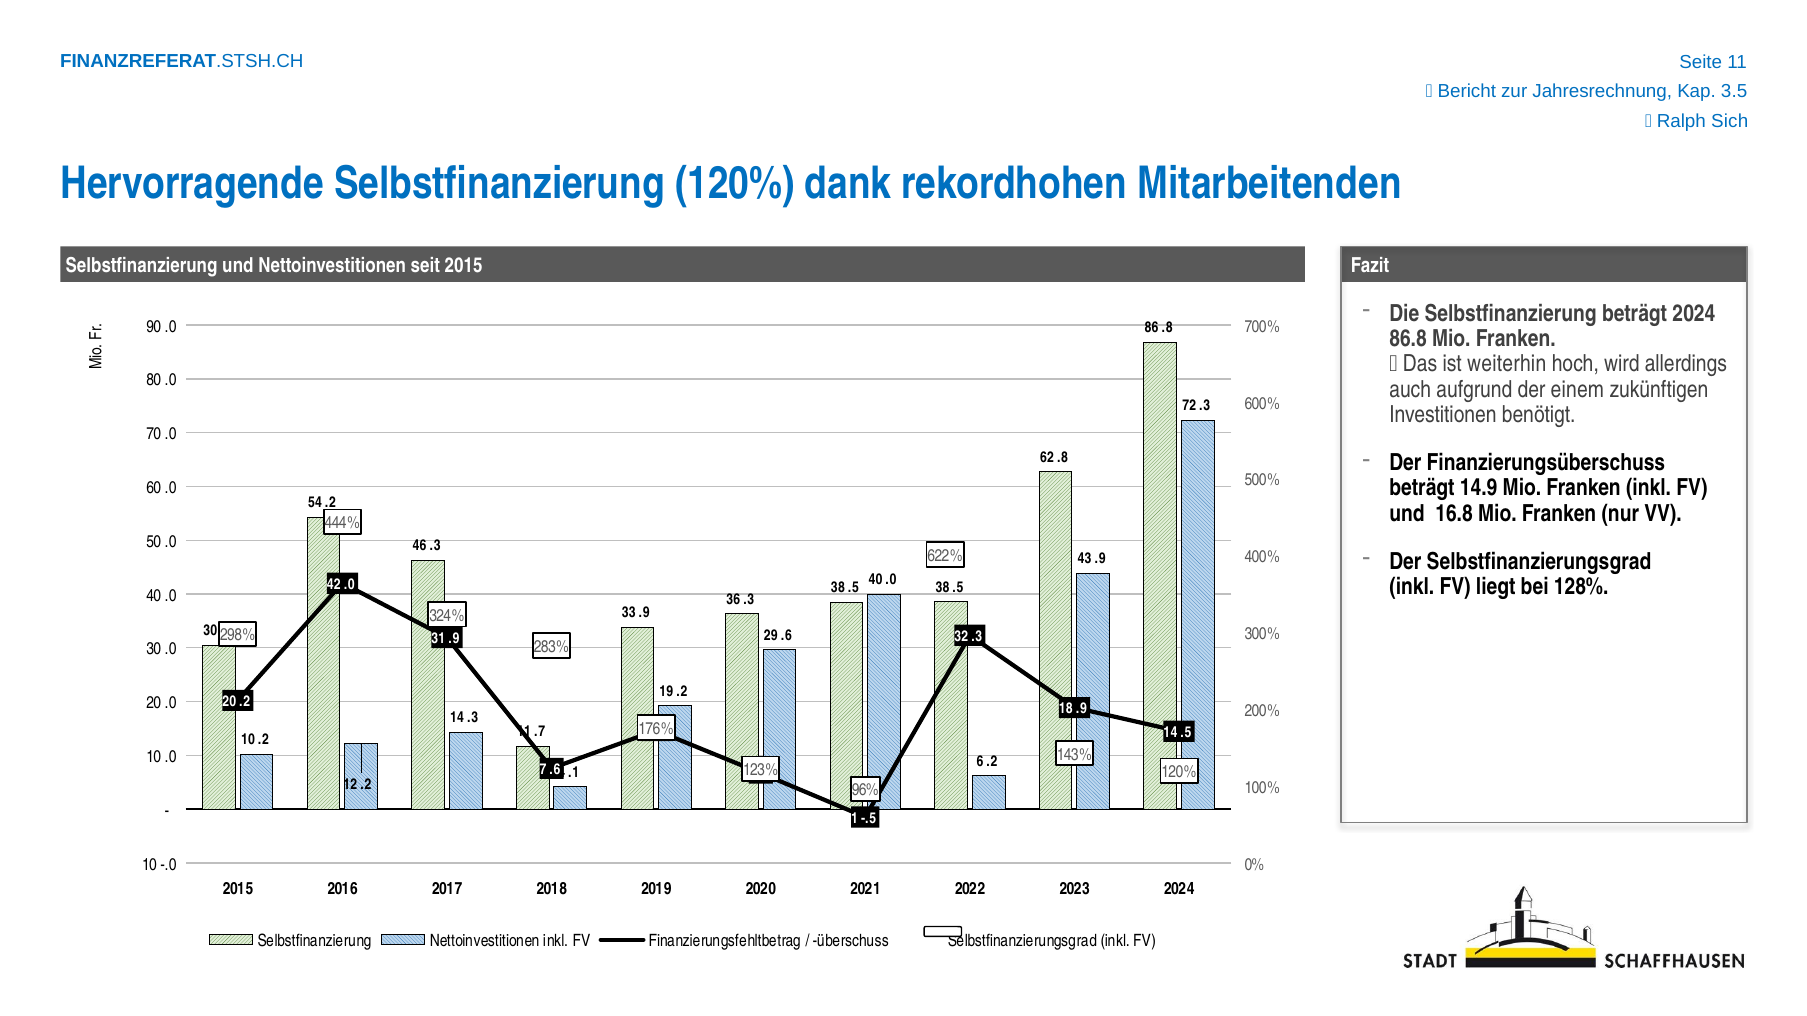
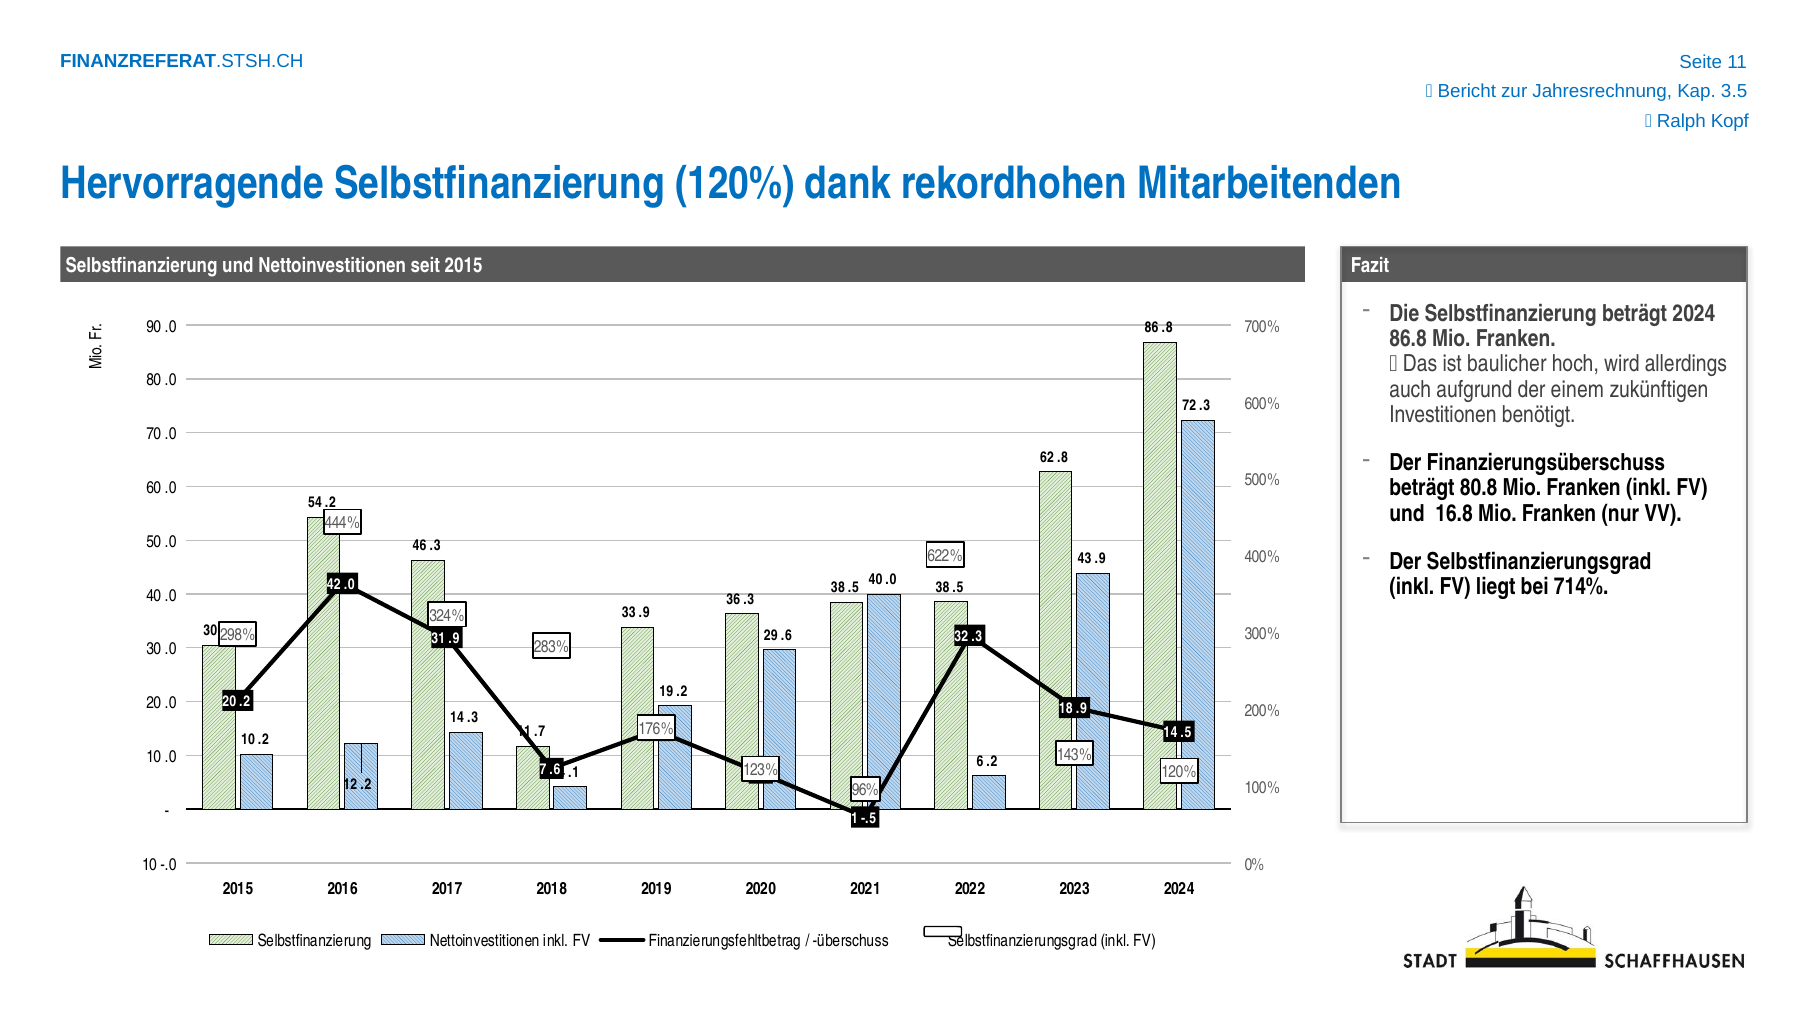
Sich: Sich -> Kopf (1730, 121)
weiterhin: weiterhin -> baulicher (1507, 364)
14.9: 14.9 -> 80.8 (1479, 488)
128%: 128% -> 714% (1581, 587)
